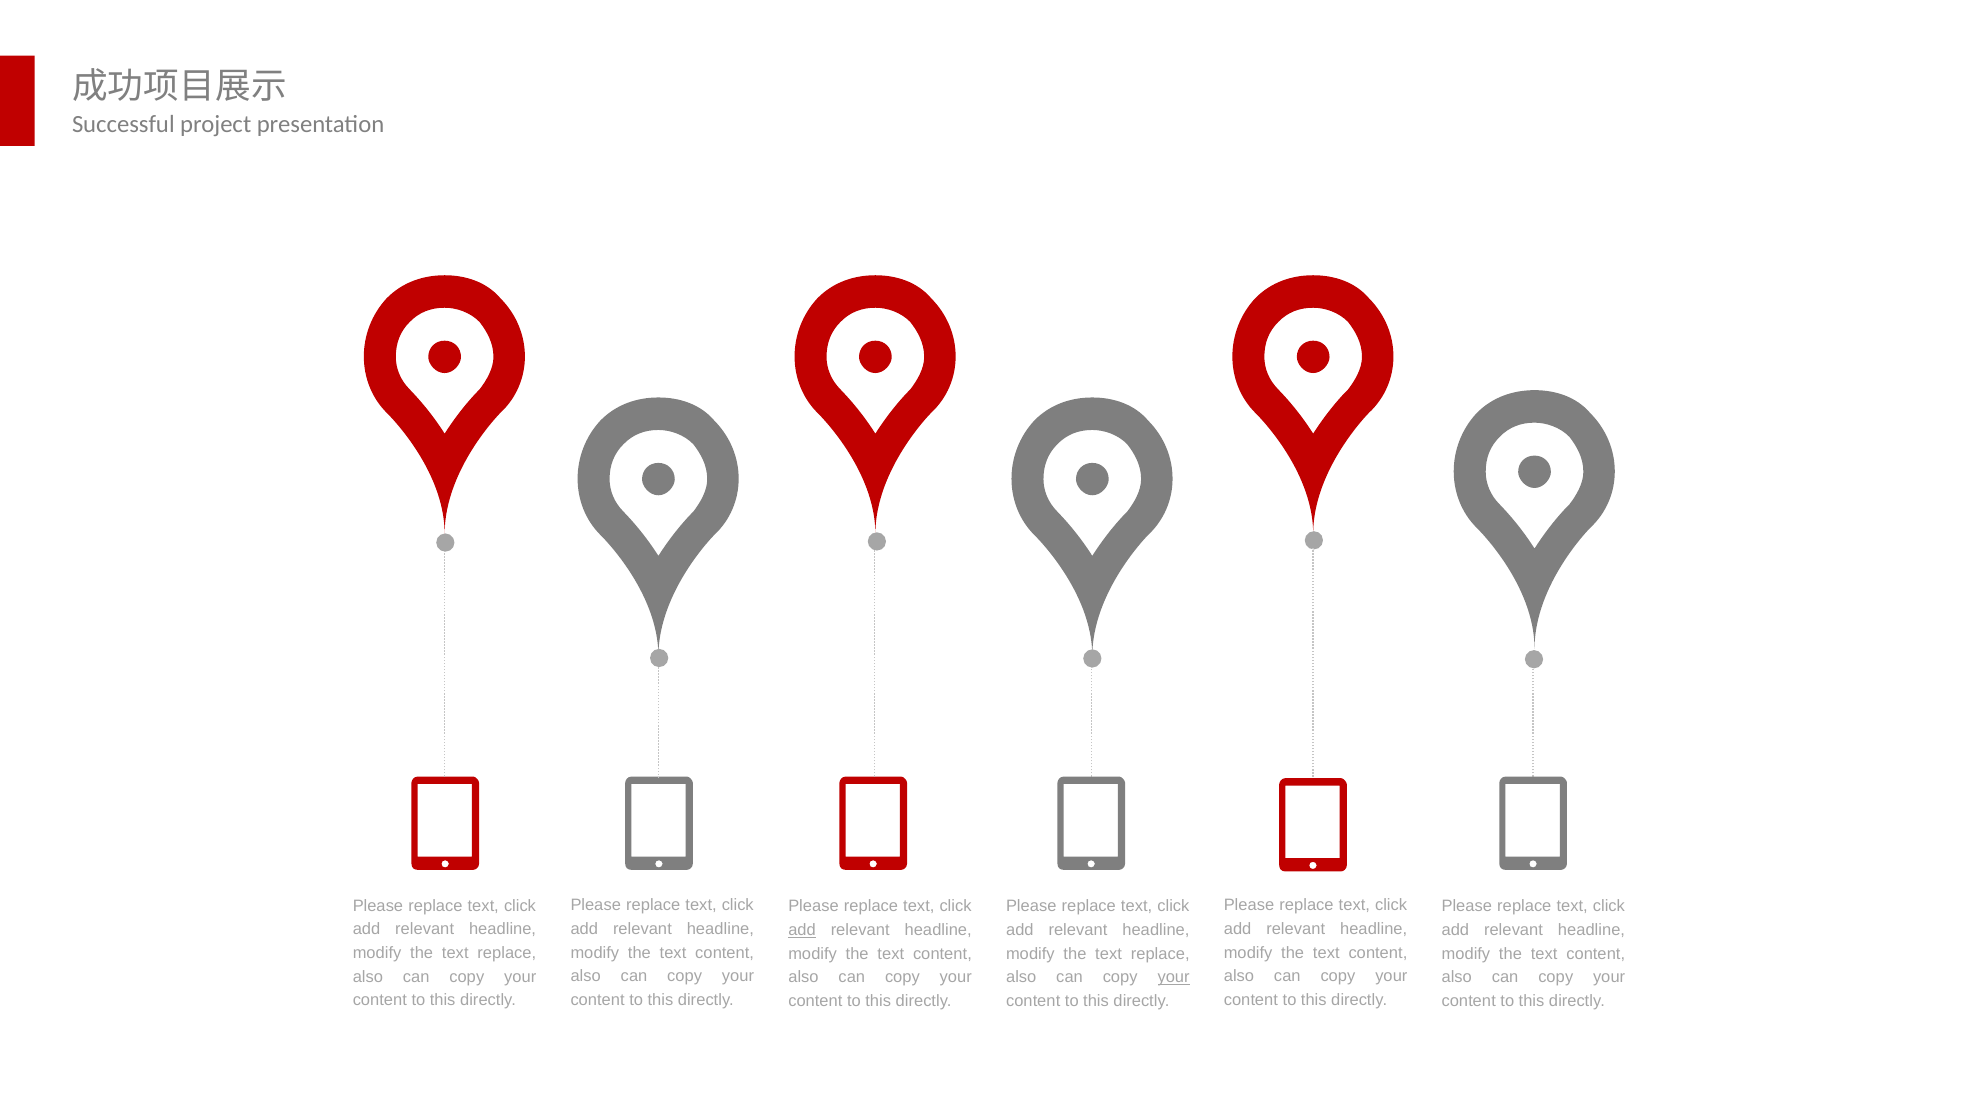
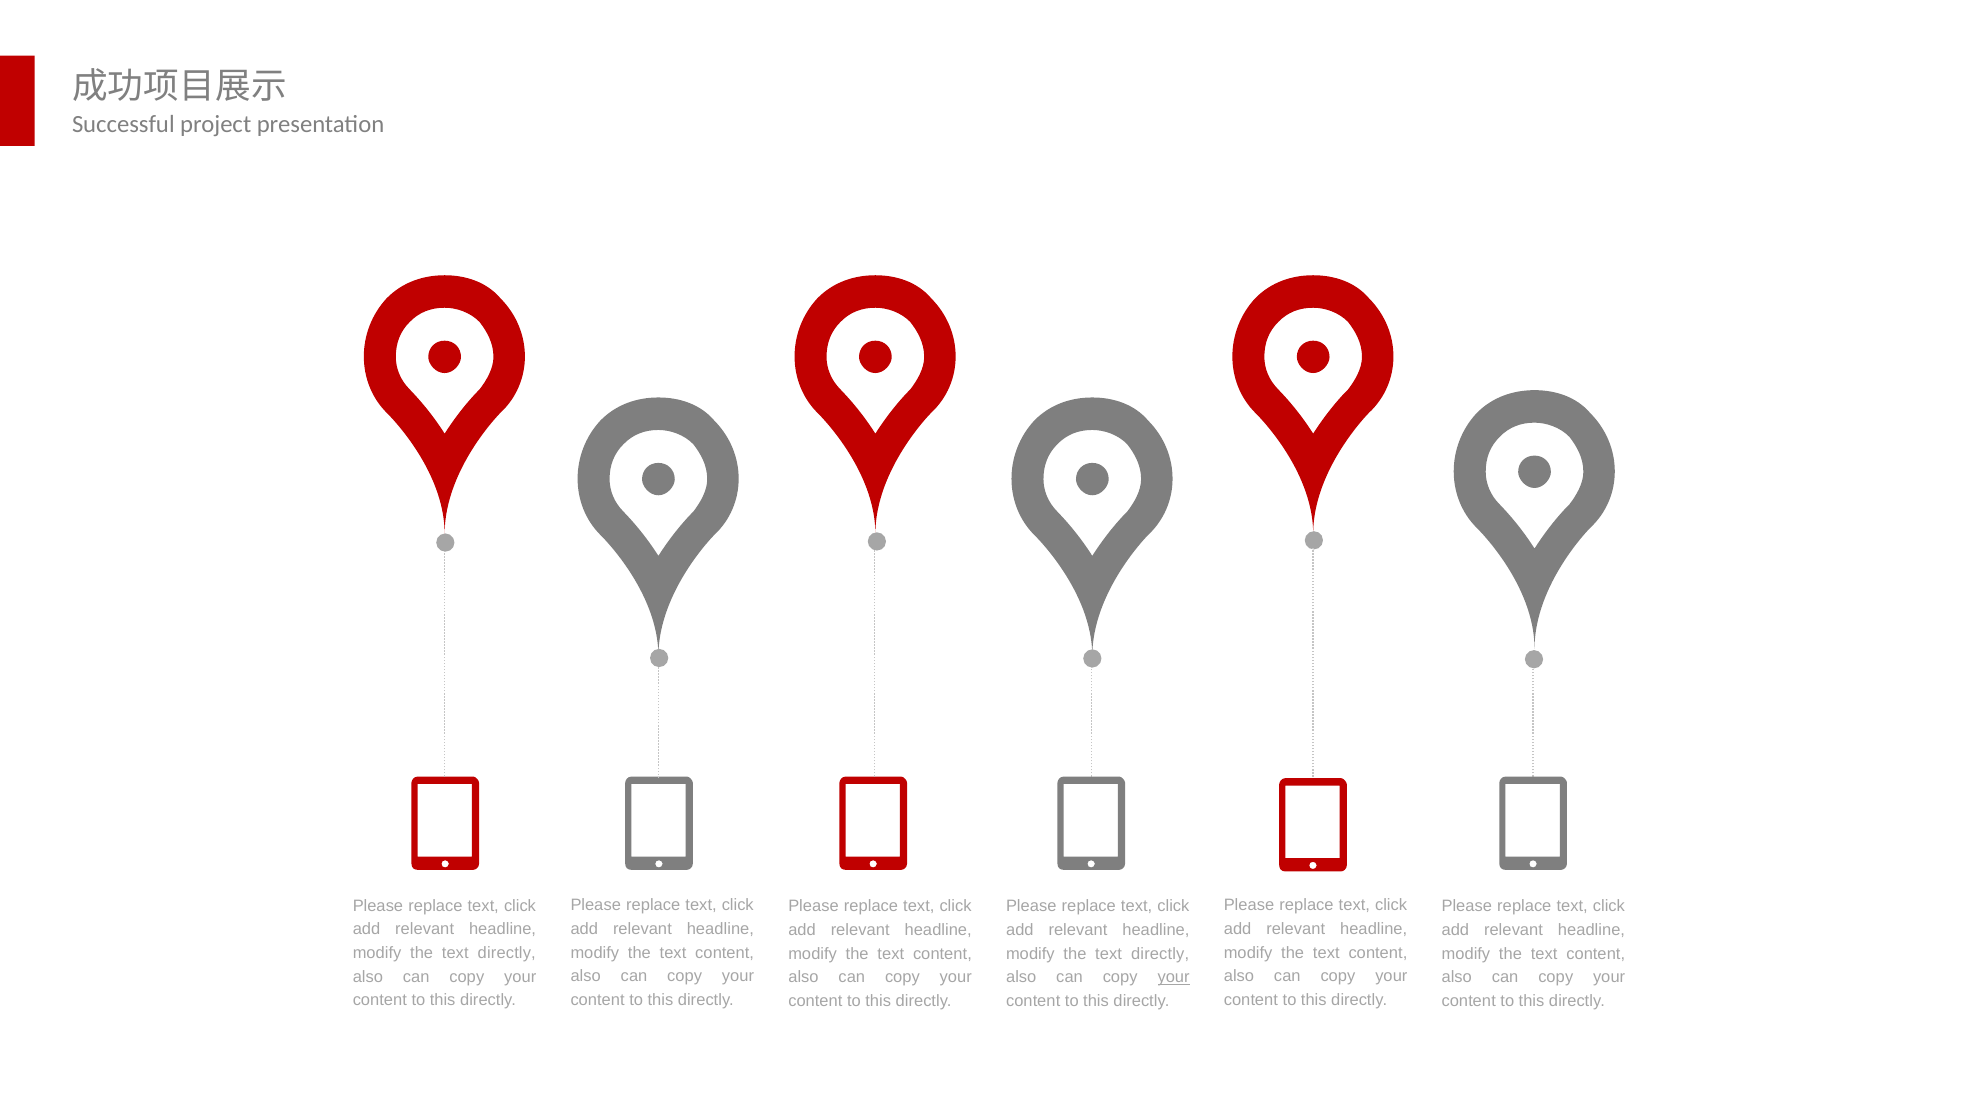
add underline: present -> none (802, 930)
replace: replace -> directly (507, 953)
replace: replace -> directly (1160, 953)
